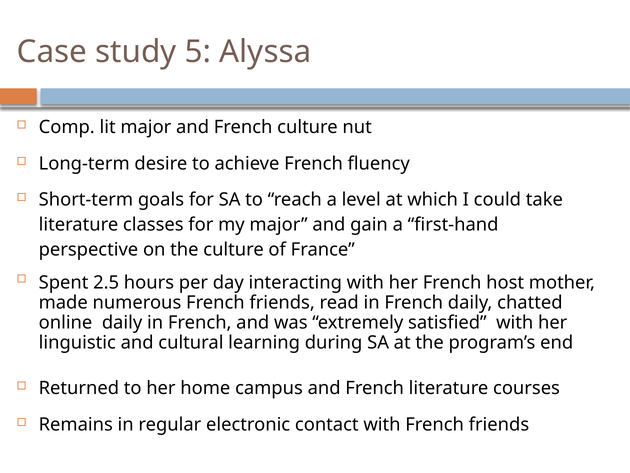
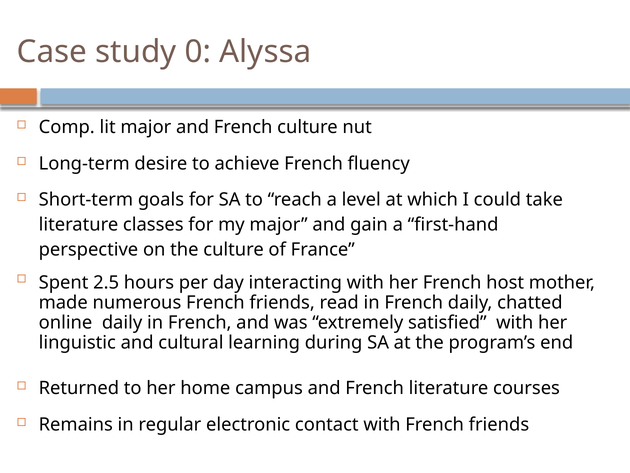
5: 5 -> 0 (198, 52)
